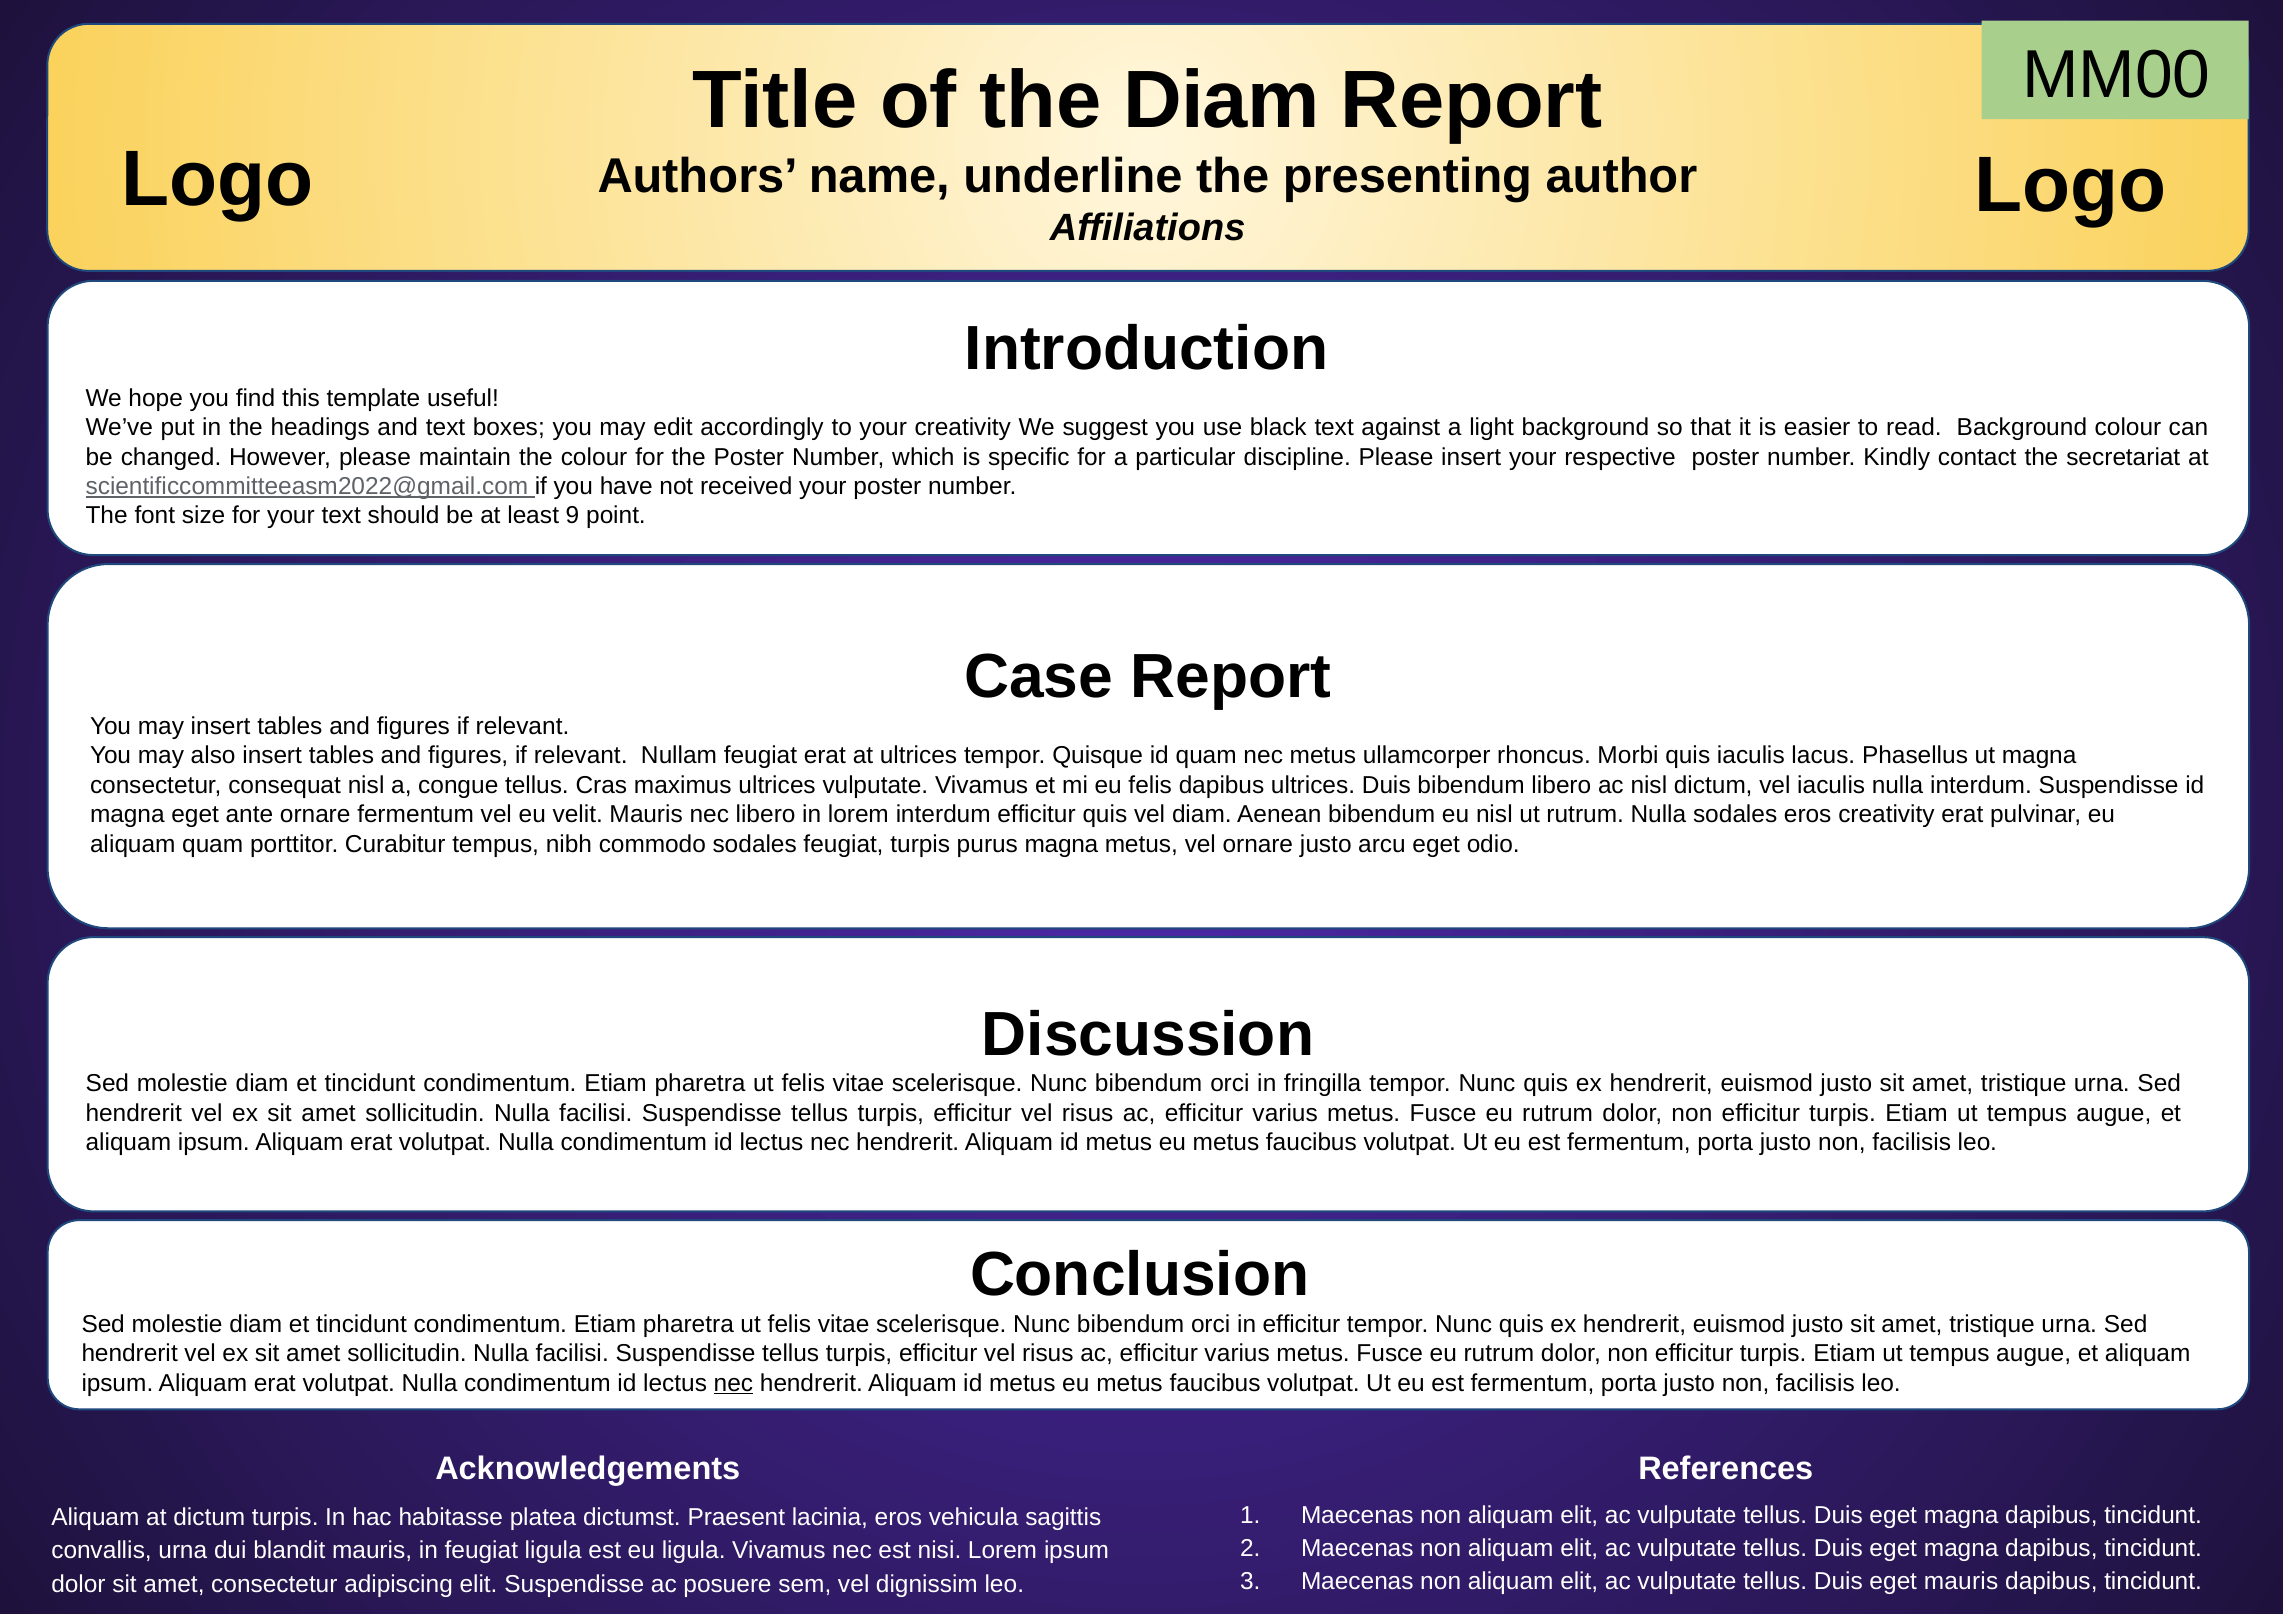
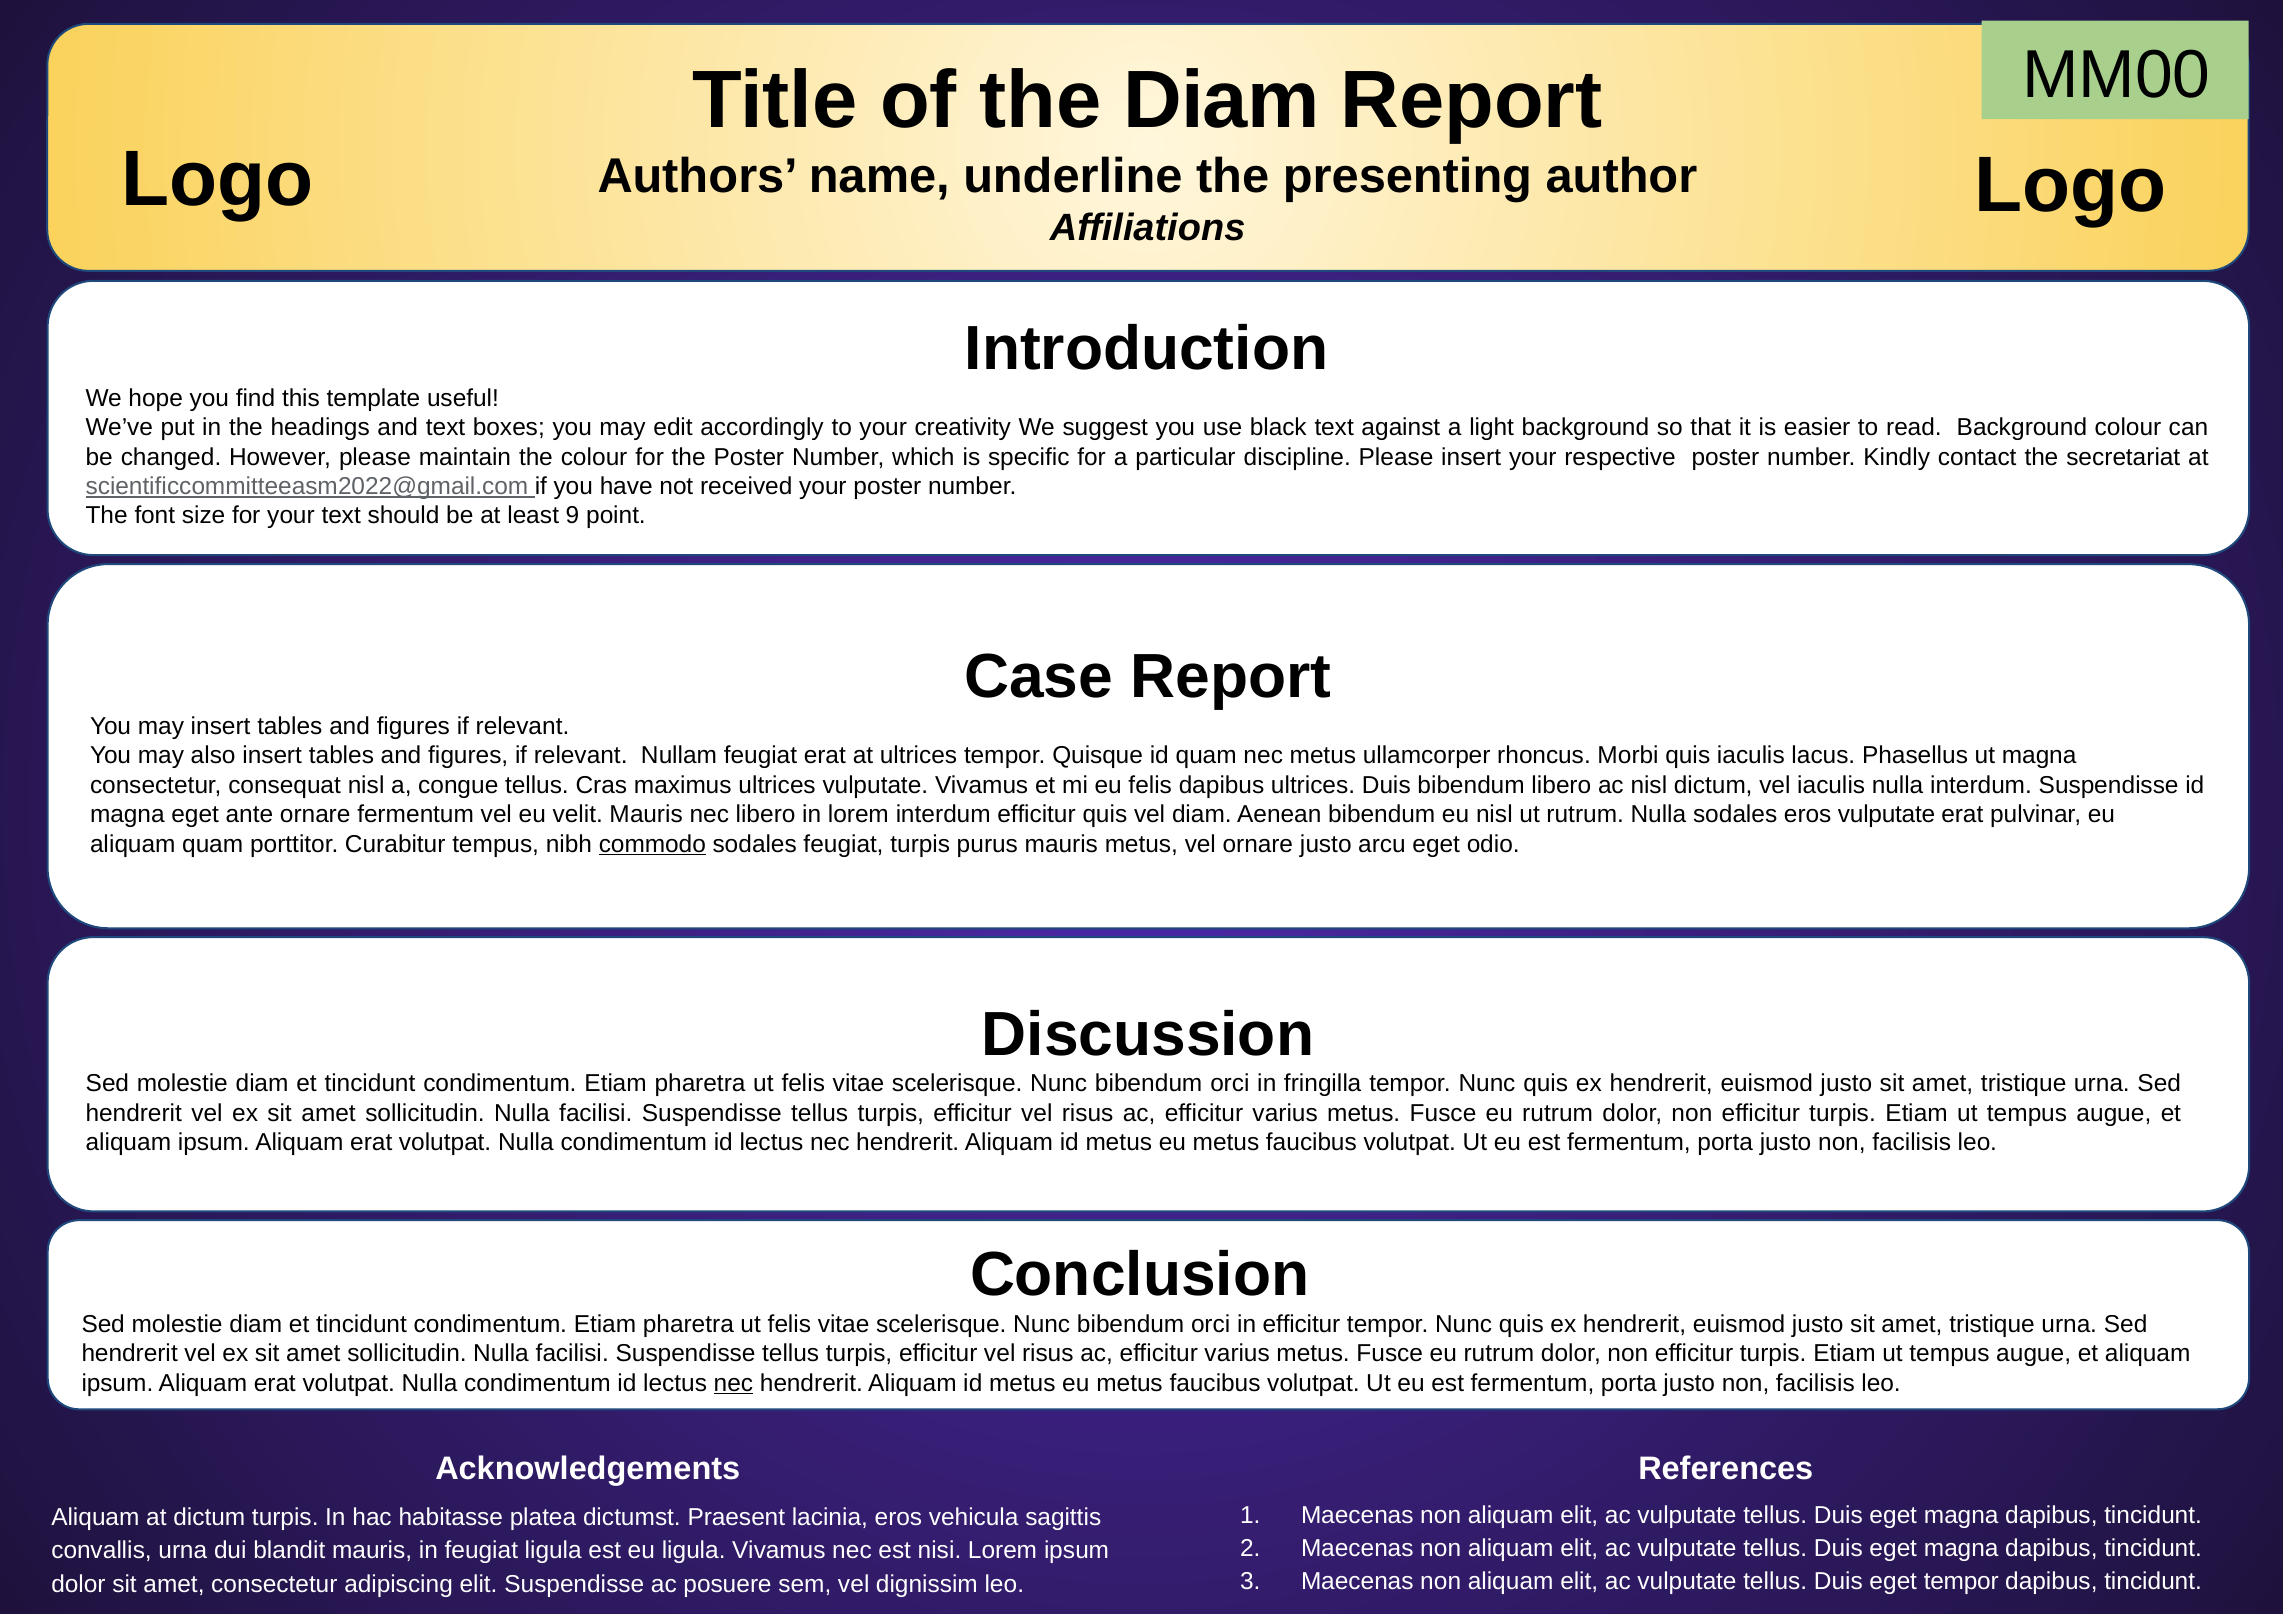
eros creativity: creativity -> vulputate (1887, 815)
commodo underline: none -> present (652, 844)
purus magna: magna -> mauris (1061, 844)
eget mauris: mauris -> tempor (1961, 1582)
